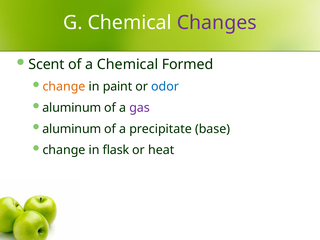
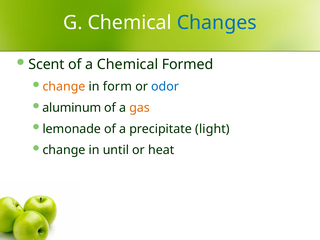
Changes colour: purple -> blue (217, 23)
paint: paint -> form (117, 87)
gas colour: purple -> orange (140, 108)
aluminum: aluminum -> lemonade (72, 129)
base: base -> light (212, 129)
flask: flask -> until (116, 150)
